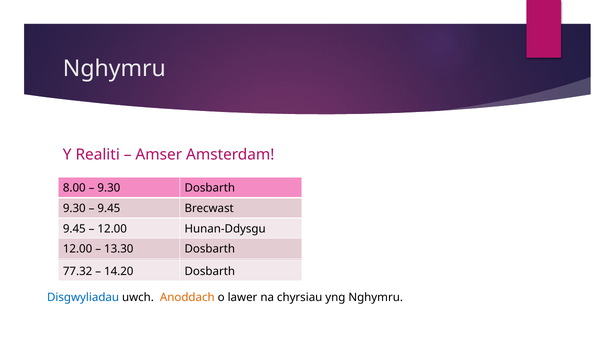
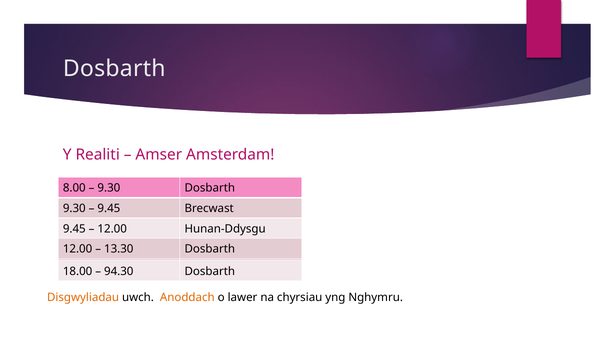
Nghymru: Nghymru -> Dosbarth (114, 69)
77.32: 77.32 -> 18.00 (78, 271)
14.20: 14.20 -> 94.30 (119, 271)
Disgwyliadau colour: blue -> orange (83, 297)
